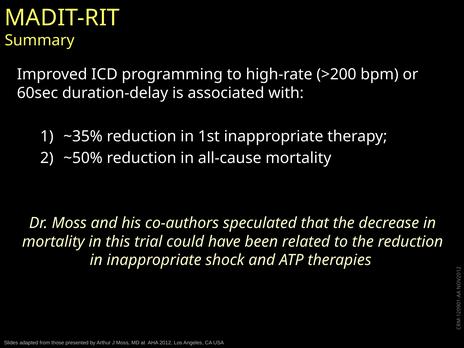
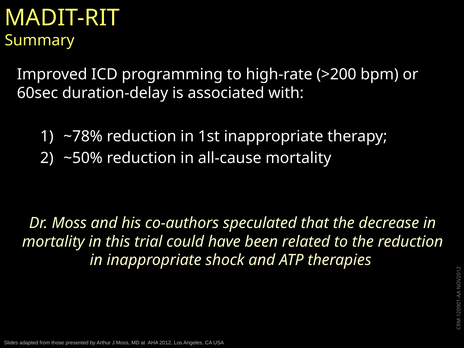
~35%: ~35% -> ~78% (83, 136)
